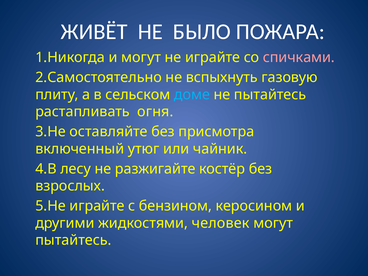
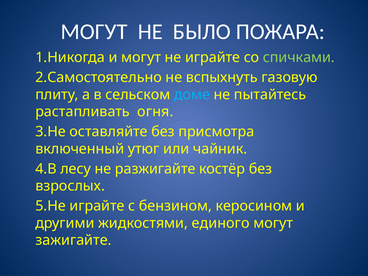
ЖИВЁТ: ЖИВЁТ -> МОГУТ (94, 32)
спичками colour: pink -> light green (299, 57)
человек: человек -> единого (221, 223)
пытайтесь: пытайтесь -> зажигайте (73, 240)
